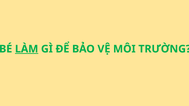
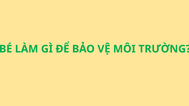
LÀM underline: present -> none (27, 49)
